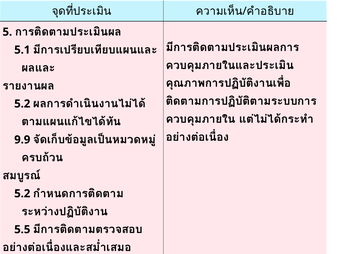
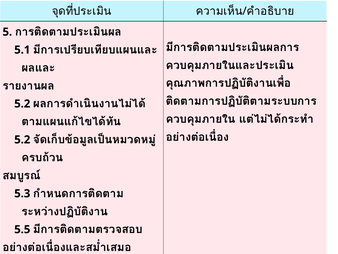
9.9: 9.9 -> 5.2 (22, 139)
5.2: 5.2 -> 5.3 (22, 193)
